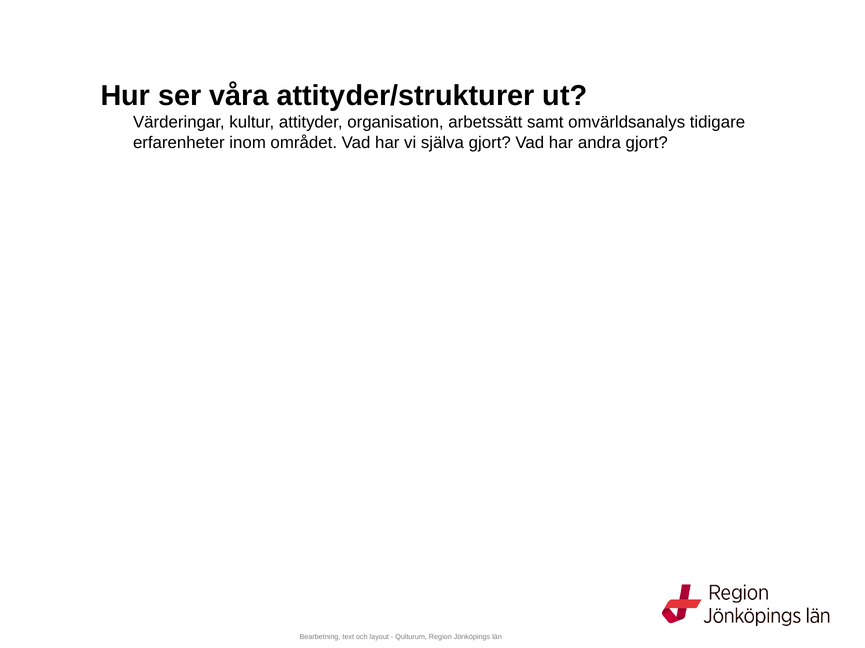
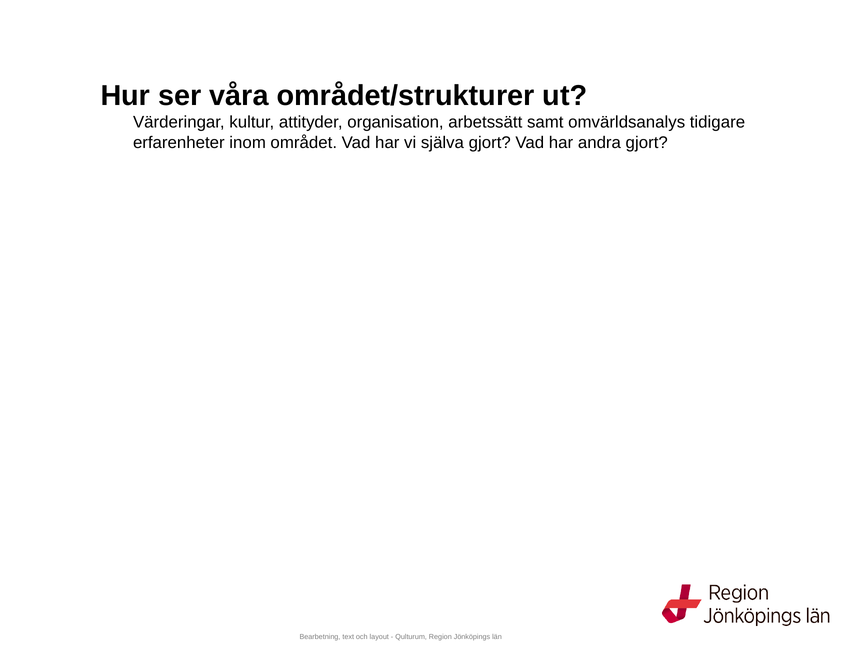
attityder/strukturer: attityder/strukturer -> området/strukturer (406, 96)
